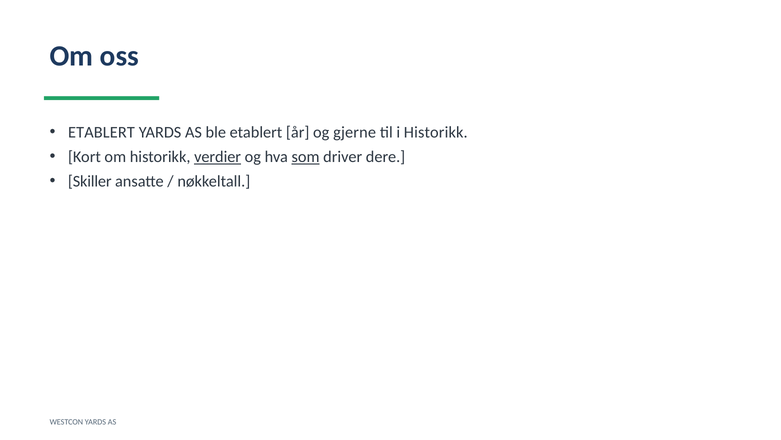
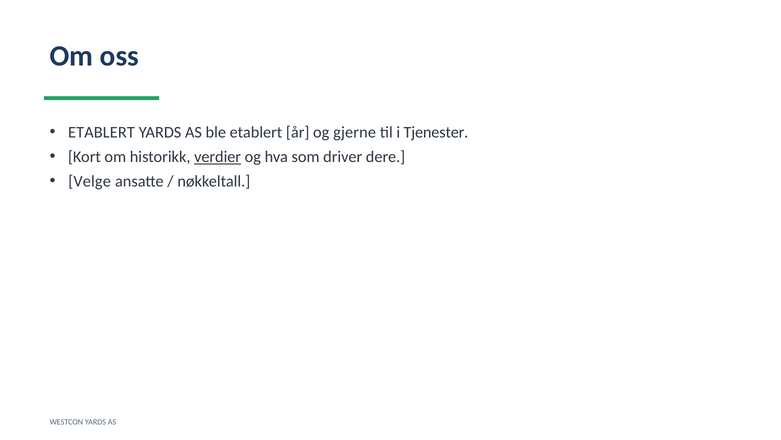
i Historikk: Historikk -> Tjenester (436, 132)
som underline: present -> none (306, 157)
Skiller: Skiller -> Velge (90, 181)
